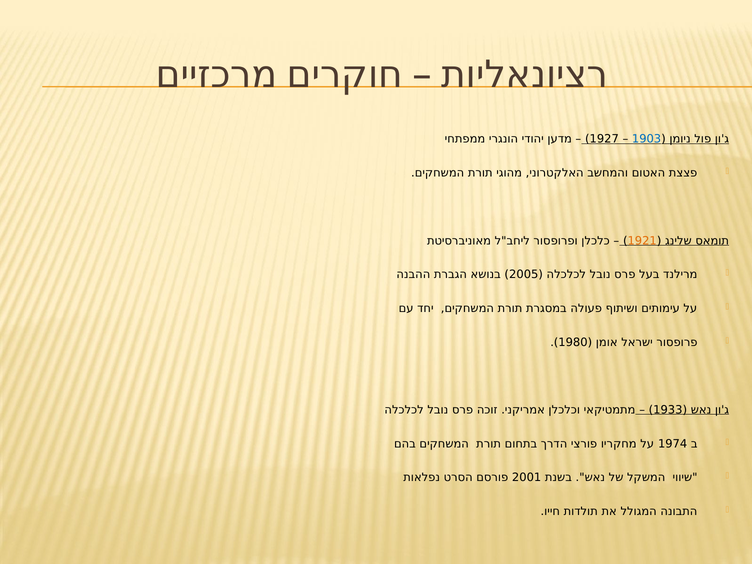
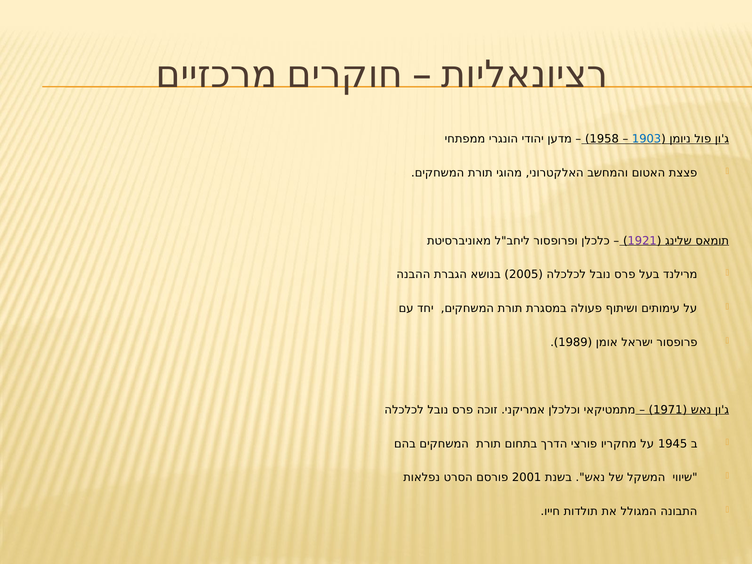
1927: 1927 -> 1958 (604, 139)
1921 colour: orange -> purple (642, 241)
1980: 1980 -> 1989 (573, 342)
1933: 1933 -> 1971 (668, 410)
1974: 1974 -> 1945 (673, 444)
